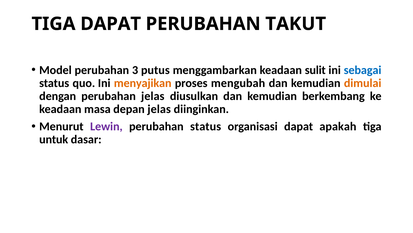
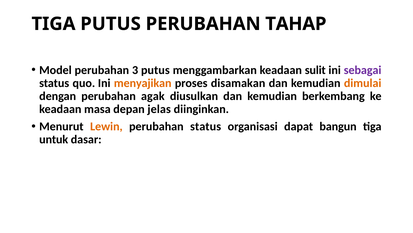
TIGA DAPAT: DAPAT -> PUTUS (111, 24)
TAKUT: TAKUT -> TAHAP (296, 24)
sebagai colour: blue -> purple (363, 70)
mengubah: mengubah -> disamakan (238, 83)
perubahan jelas: jelas -> agak (153, 96)
Lewin colour: purple -> orange (106, 126)
apakah: apakah -> bangun (338, 126)
